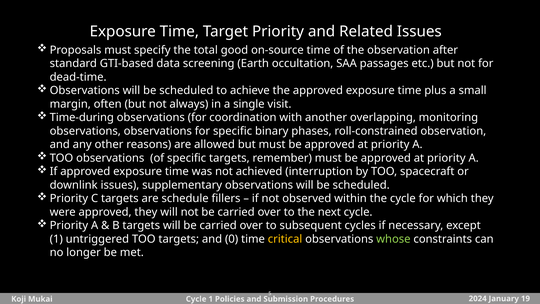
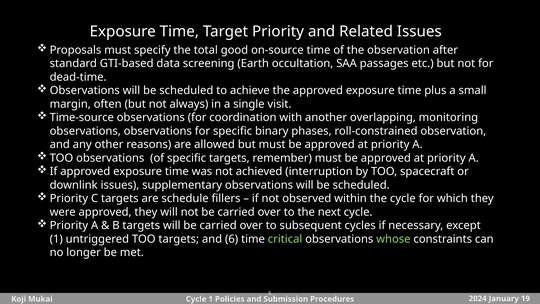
Time-during: Time-during -> Time-source (82, 117)
0: 0 -> 6 (232, 239)
critical colour: yellow -> light green (285, 239)
